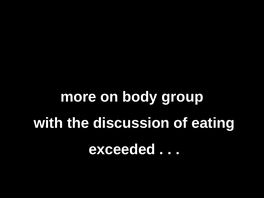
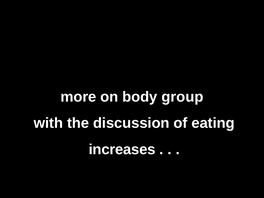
exceeded: exceeded -> increases (122, 150)
